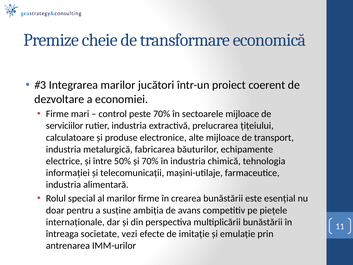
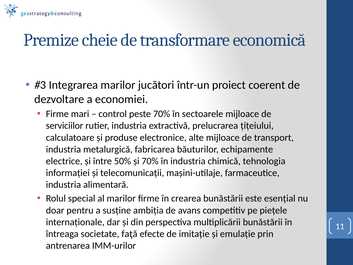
vezi: vezi -> faţă (129, 234)
